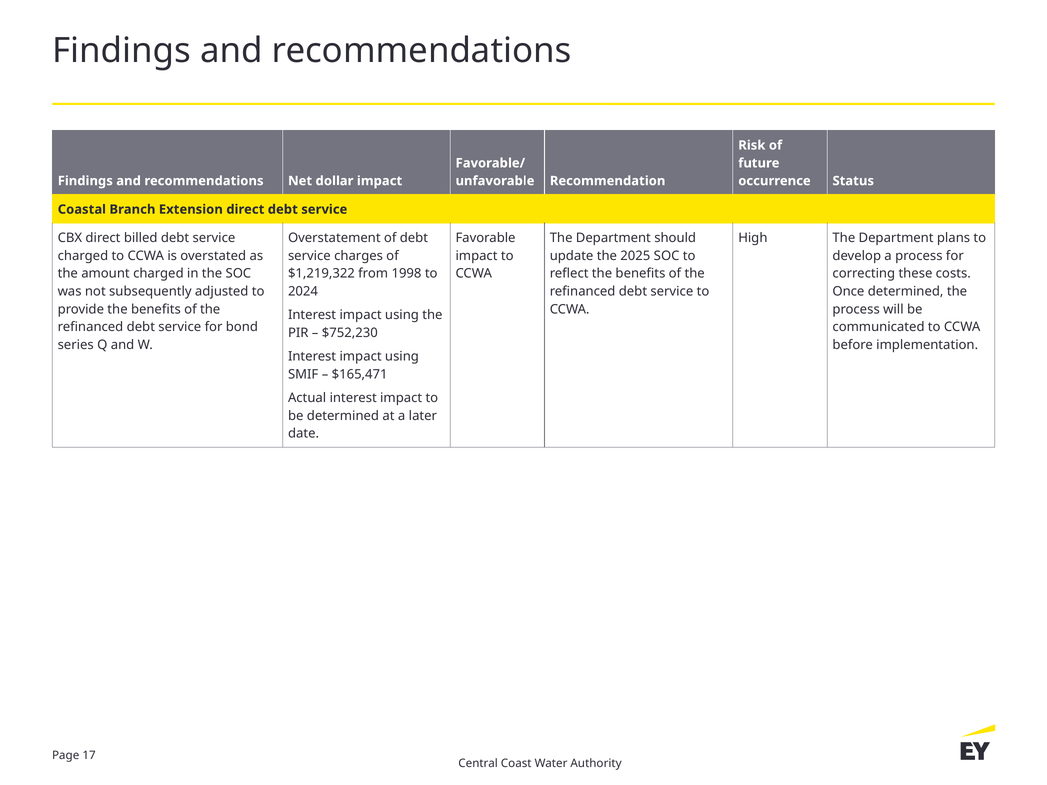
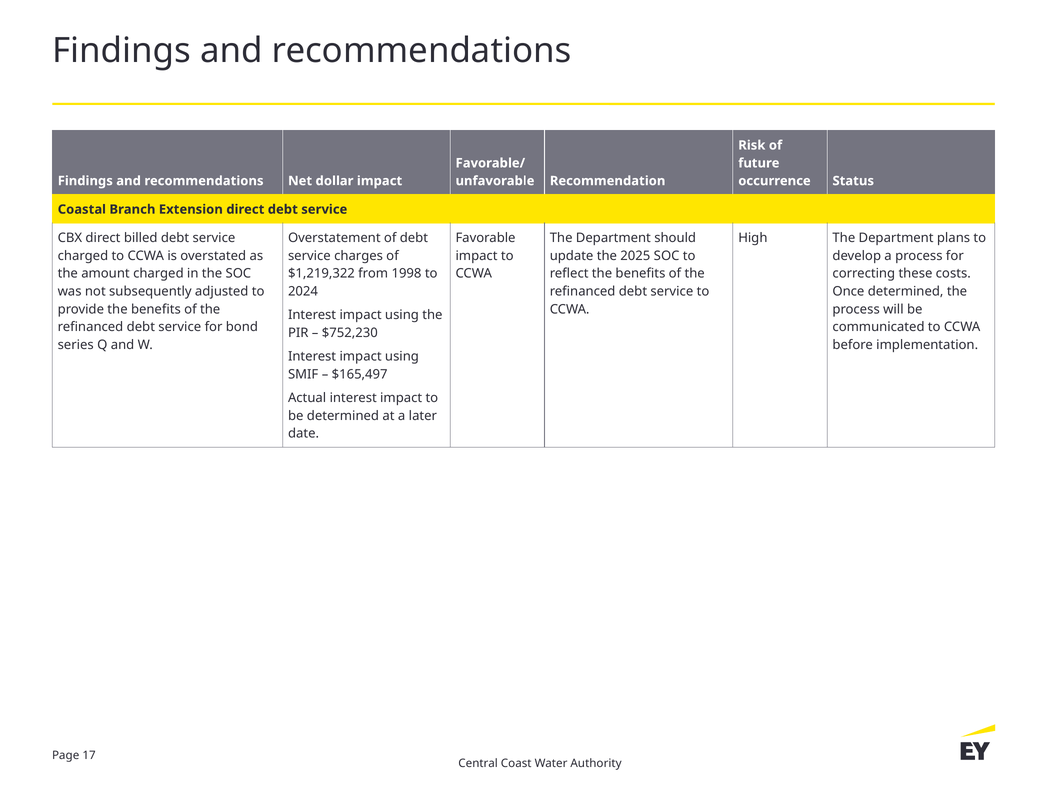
$165,471: $165,471 -> $165,497 (360, 374)
